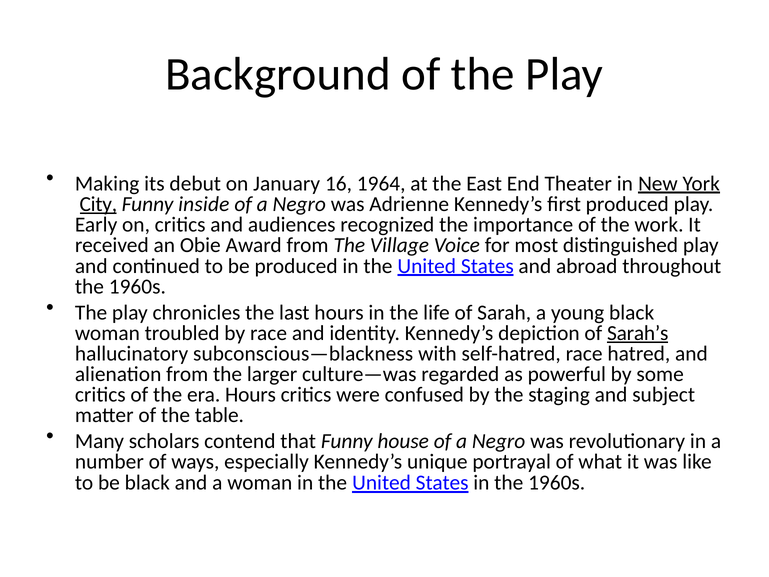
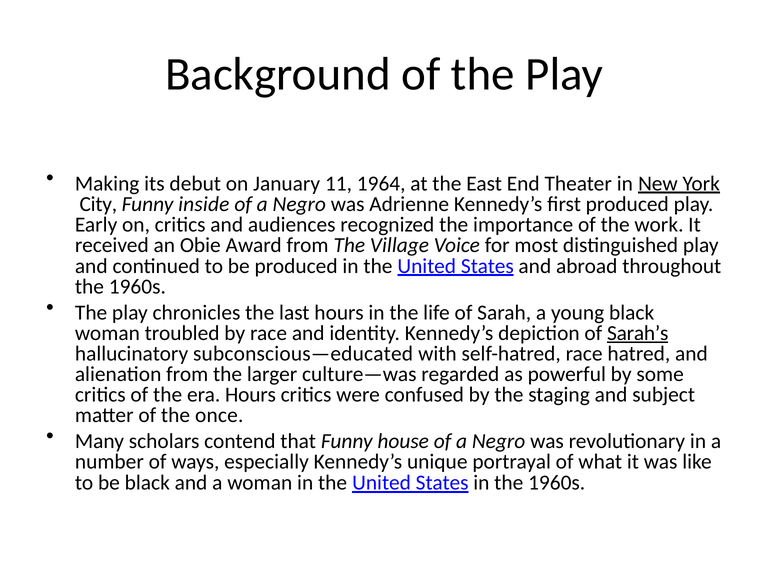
16: 16 -> 11 (339, 183)
City underline: present -> none (98, 204)
subconscious—blackness: subconscious—blackness -> subconscious—educated (303, 353)
table: table -> once (219, 415)
